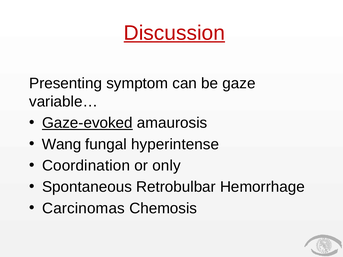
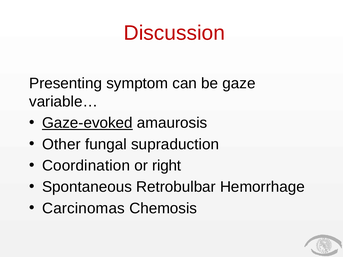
Discussion underline: present -> none (174, 33)
Wang: Wang -> Other (61, 144)
hyperintense: hyperintense -> supraduction (175, 144)
only: only -> right (167, 166)
